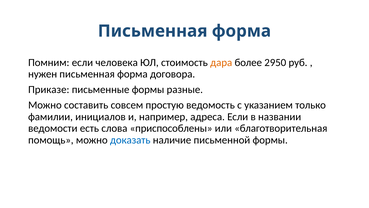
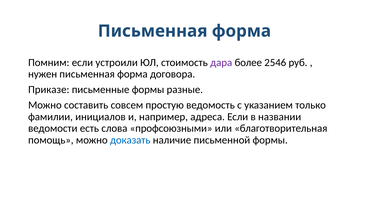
человека: человека -> устроили (117, 62)
дара colour: orange -> purple (221, 62)
2950: 2950 -> 2546 (275, 62)
приспособлены: приспособлены -> профсоюзными (171, 128)
